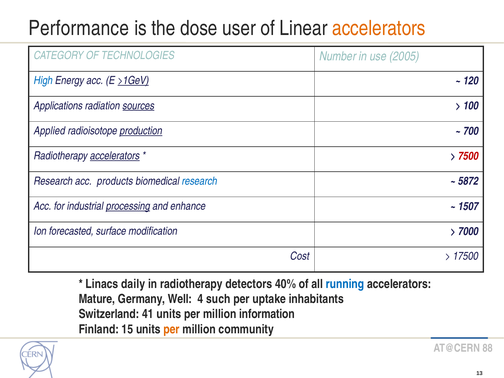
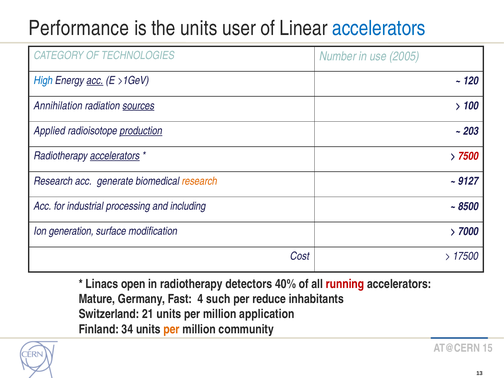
the dose: dose -> units (199, 28)
accelerators colour: orange -> blue (379, 28)
acc underline: none -> present (95, 81)
>1GeV underline: present -> none (133, 81)
Applications: Applications -> Annihilation (58, 106)
700: 700 -> 203 (471, 131)
products: products -> generate (115, 181)
research colour: blue -> orange (200, 181)
5872: 5872 -> 9127 (468, 181)
processing underline: present -> none (128, 206)
enhance: enhance -> including (188, 206)
1507: 1507 -> 8500 (468, 206)
forecasted: forecasted -> generation (71, 231)
daily: daily -> open (133, 284)
running colour: blue -> red (345, 284)
Well: Well -> Fast (180, 299)
uptake: uptake -> reduce (269, 299)
41: 41 -> 21 (148, 314)
information: information -> application (267, 314)
15: 15 -> 34 (127, 329)
88: 88 -> 15 (488, 348)
